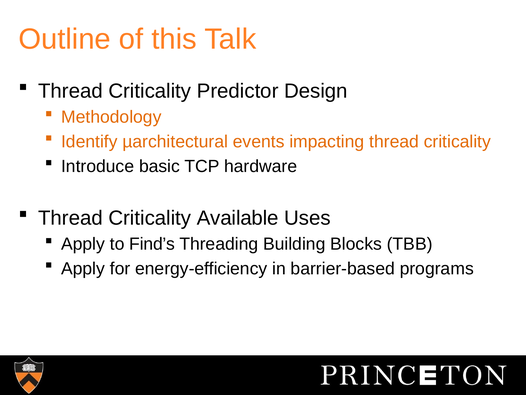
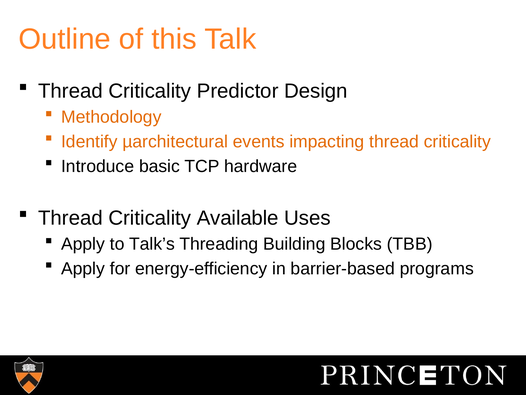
Find’s: Find’s -> Talk’s (152, 244)
